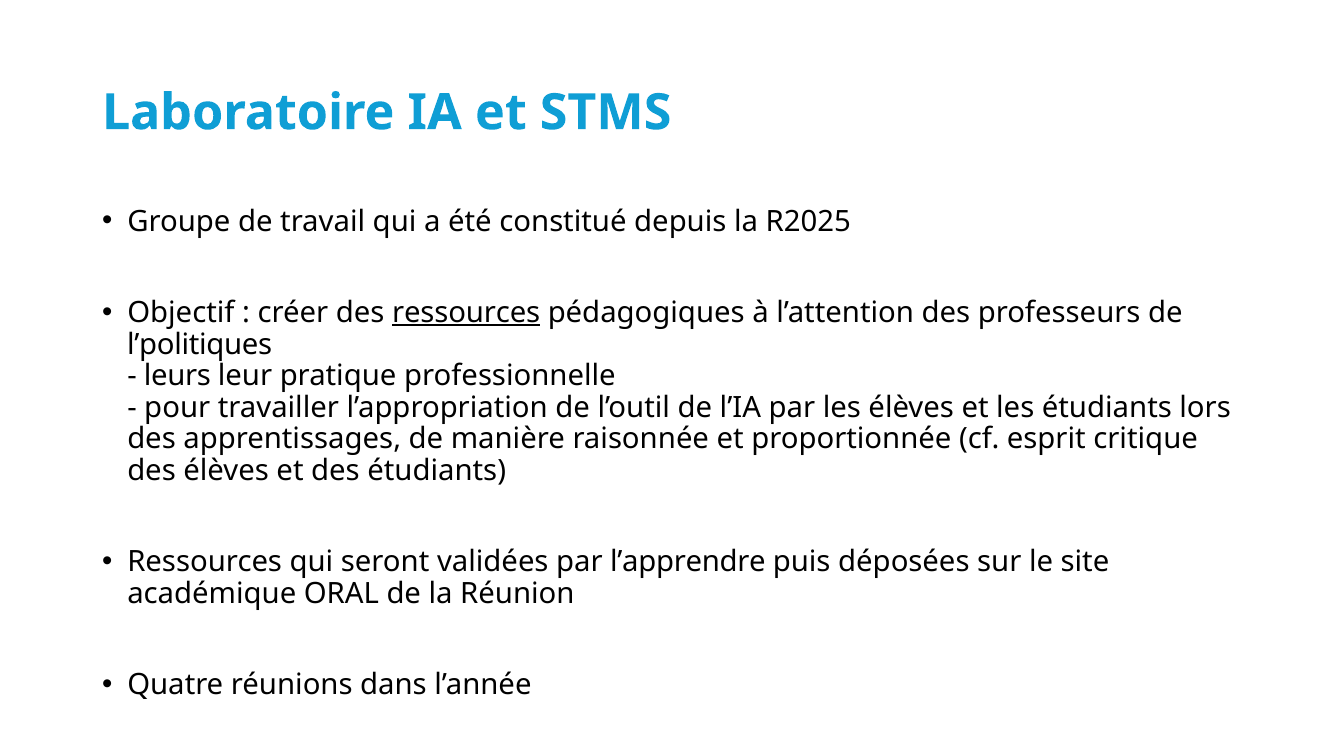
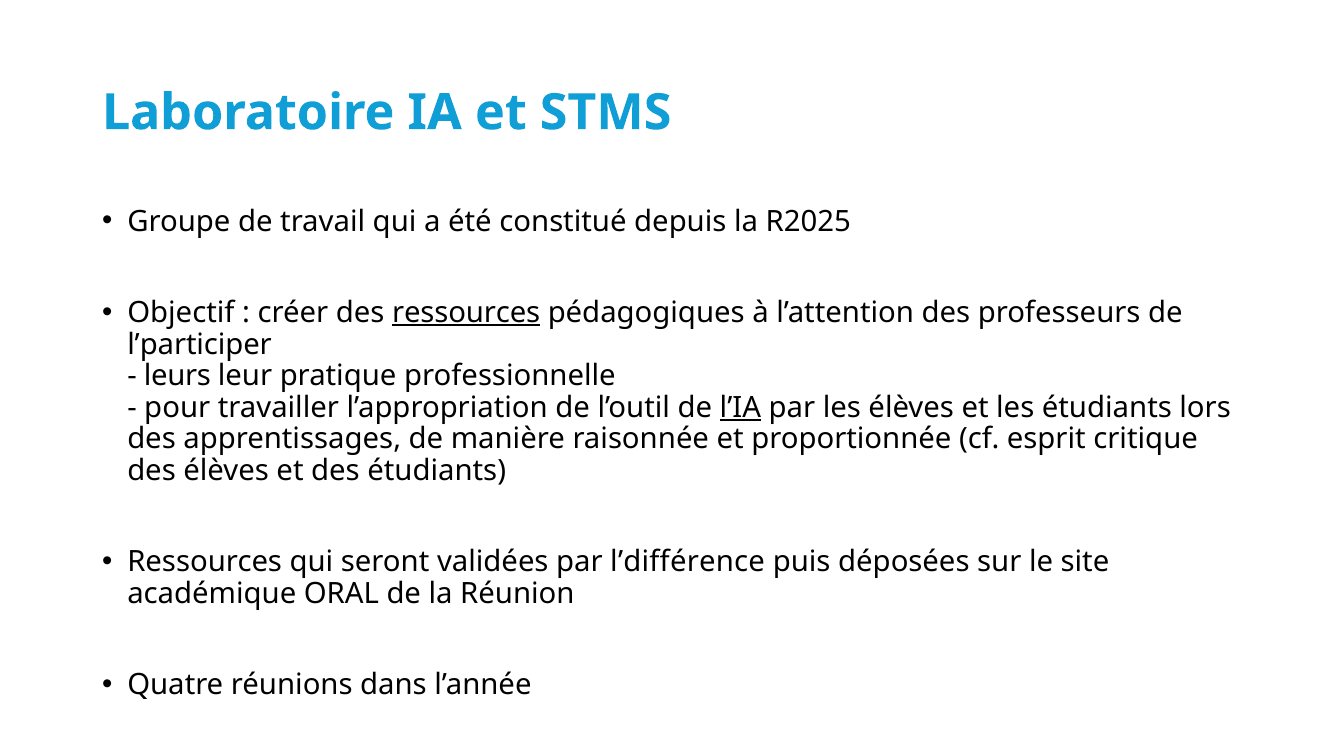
l’politiques: l’politiques -> l’participer (200, 344)
l’IA underline: none -> present (740, 408)
l’apprendre: l’apprendre -> l’différence (688, 562)
